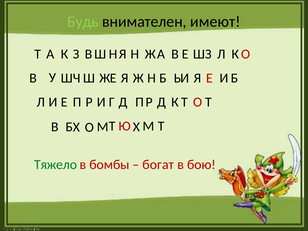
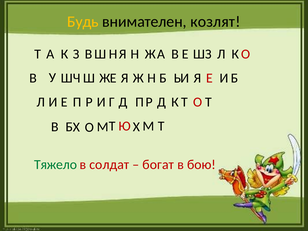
Будь colour: light green -> yellow (83, 22)
имеют: имеют -> козлят (215, 22)
бомбы: бомбы -> солдат (109, 165)
